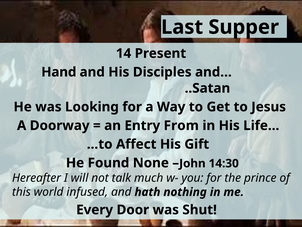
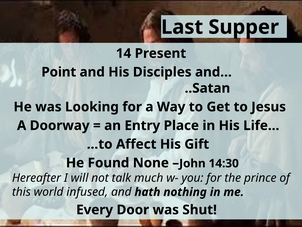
Hand: Hand -> Point (59, 72)
From: From -> Place (181, 125)
